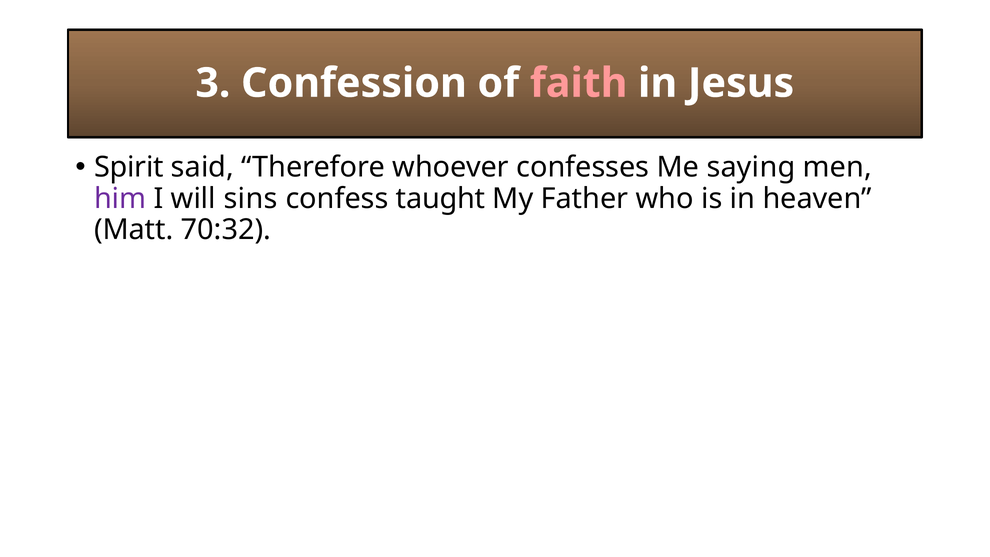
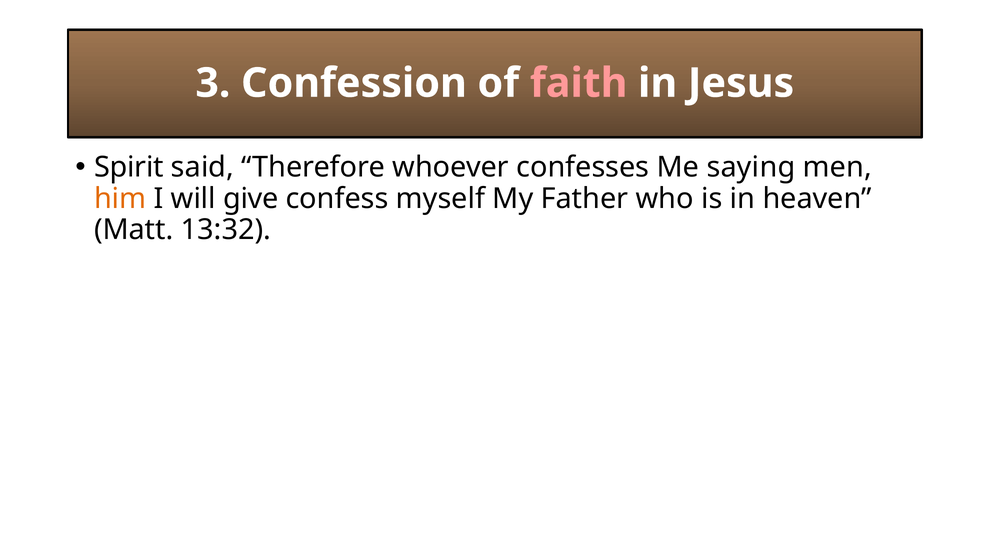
him colour: purple -> orange (120, 199)
sins: sins -> give (251, 199)
taught: taught -> myself (440, 199)
70:32: 70:32 -> 13:32 (226, 230)
